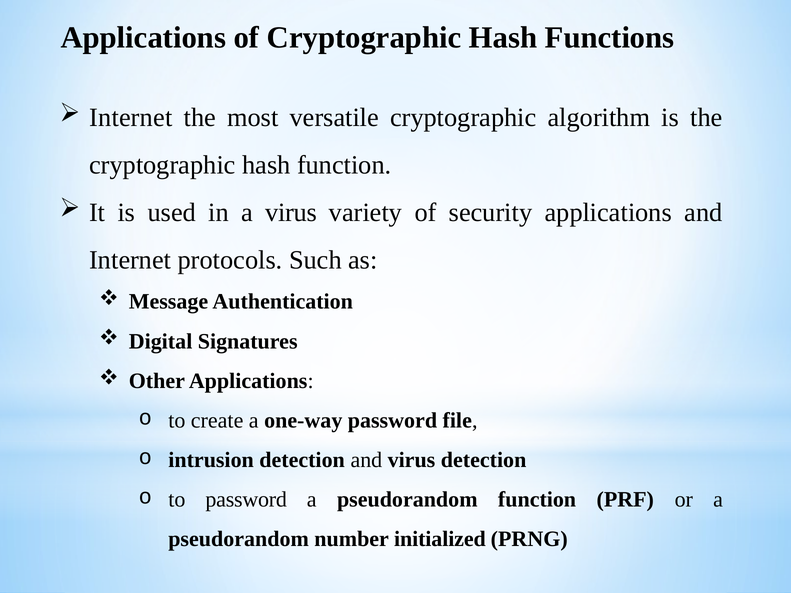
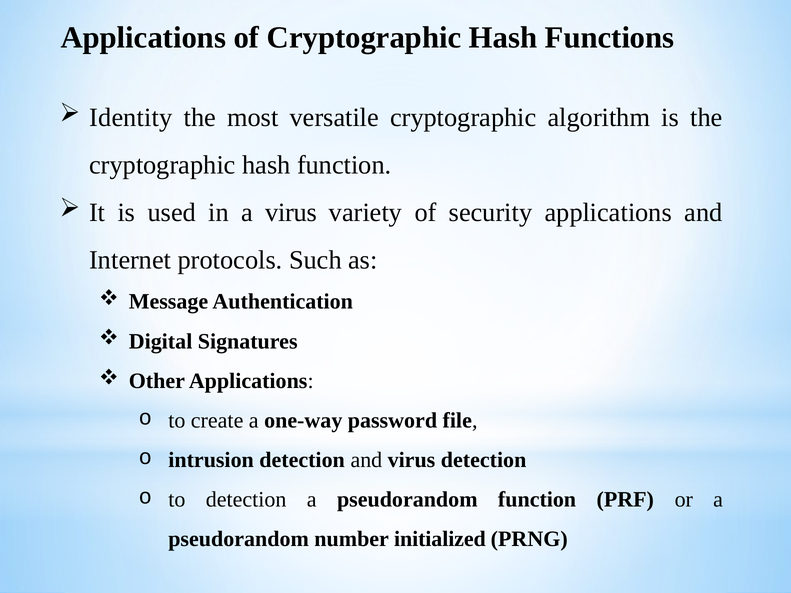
Internet: Internet -> Identity (131, 118)
to password: password -> detection (246, 500)
